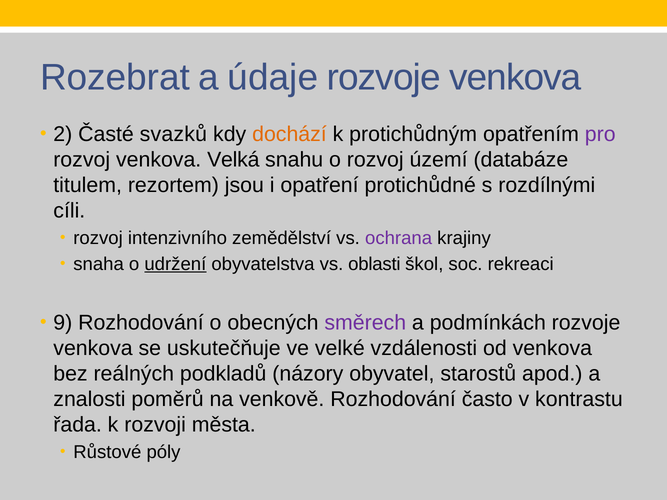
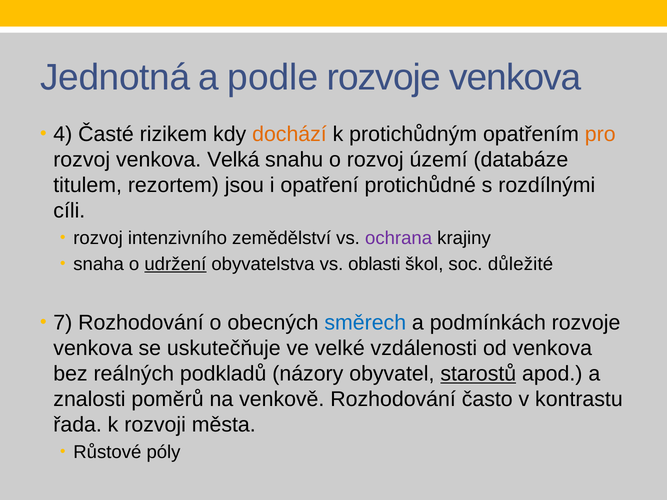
Rozebrat: Rozebrat -> Jednotná (115, 78)
údaje: údaje -> podle (273, 78)
2: 2 -> 4 (63, 134)
svazků: svazků -> rizikem (173, 134)
pro colour: purple -> orange (600, 134)
rekreaci: rekreaci -> důležité (521, 264)
9: 9 -> 7 (63, 323)
směrech colour: purple -> blue (365, 323)
starostů underline: none -> present (478, 374)
